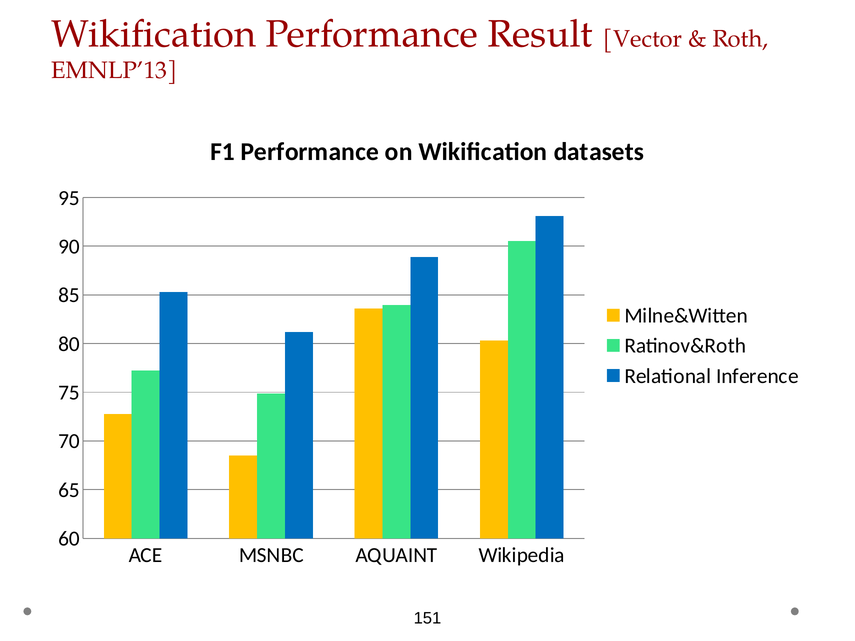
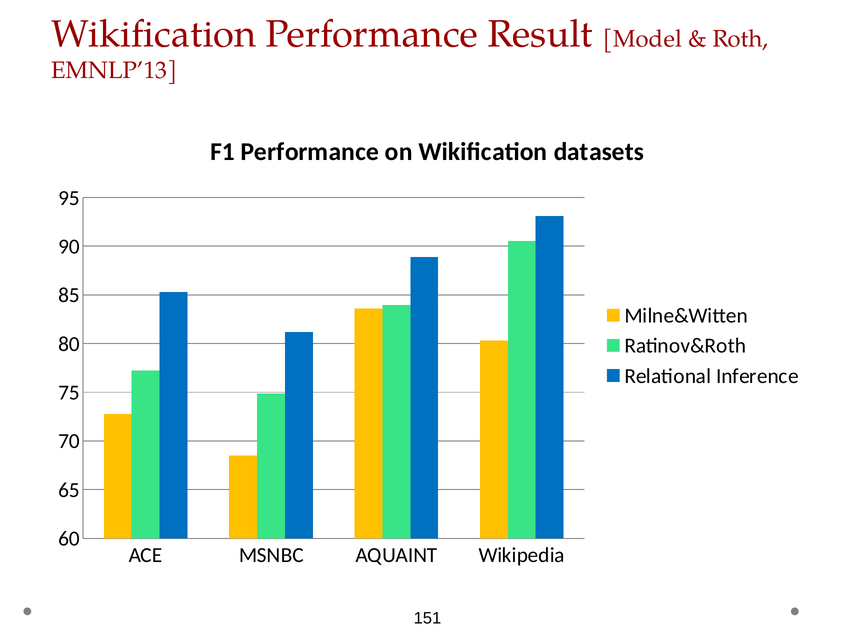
Vector: Vector -> Model (642, 39)
